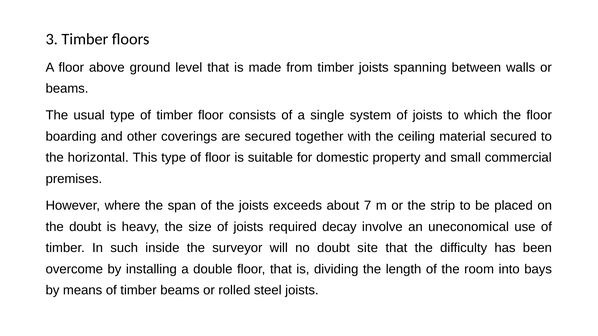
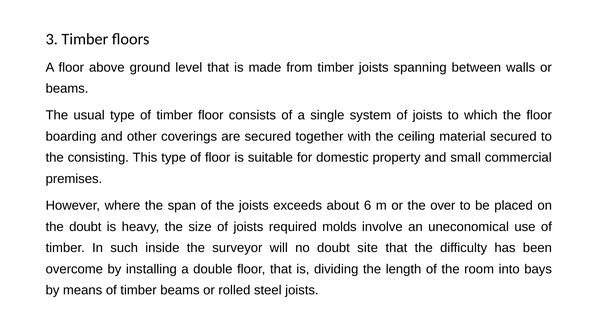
horizontal: horizontal -> consisting (98, 158)
7: 7 -> 6 (368, 206)
strip: strip -> over (443, 206)
decay: decay -> molds (339, 227)
